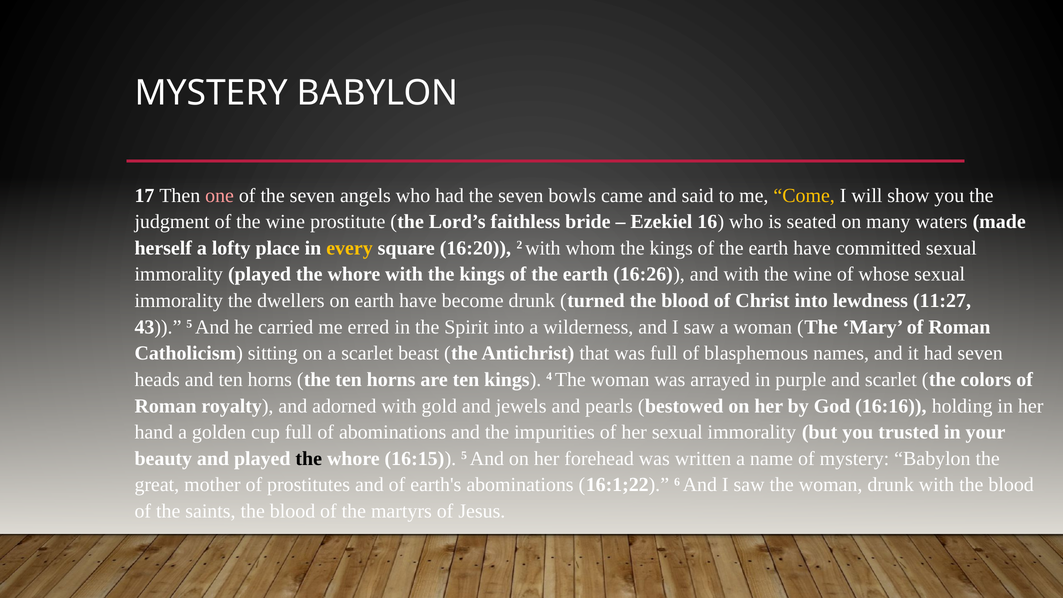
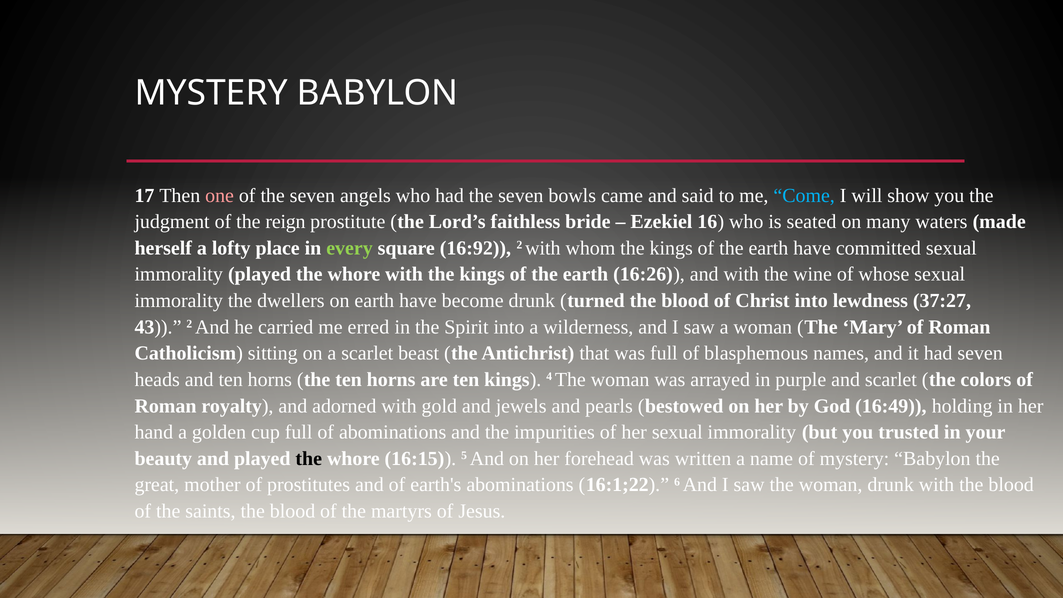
Come colour: yellow -> light blue (804, 195)
of the wine: wine -> reign (286, 222)
every colour: yellow -> light green (350, 248)
16:20: 16:20 -> 16:92 (475, 248)
11:27: 11:27 -> 37:27 (942, 301)
43 5: 5 -> 2 (189, 324)
16:16: 16:16 -> 16:49 (891, 406)
